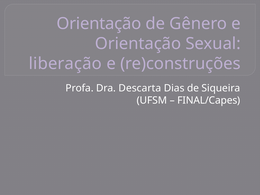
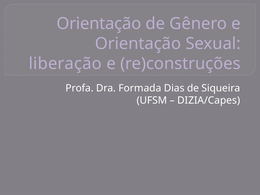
Descarta: Descarta -> Formada (140, 88)
FINAL/Capes: FINAL/Capes -> DIZIA/Capes (209, 100)
